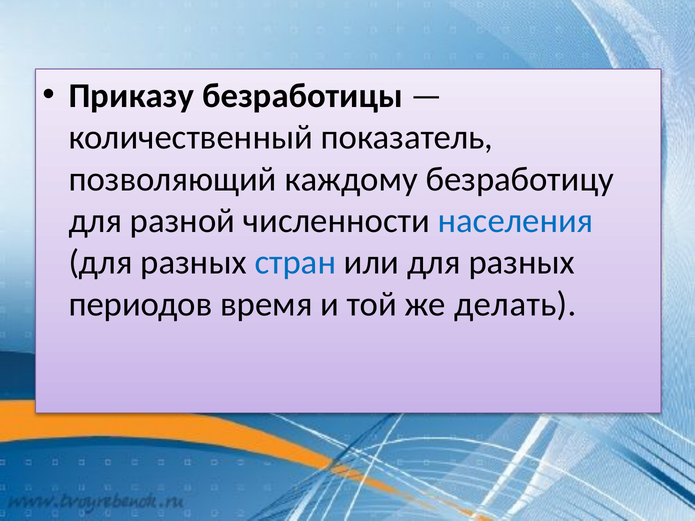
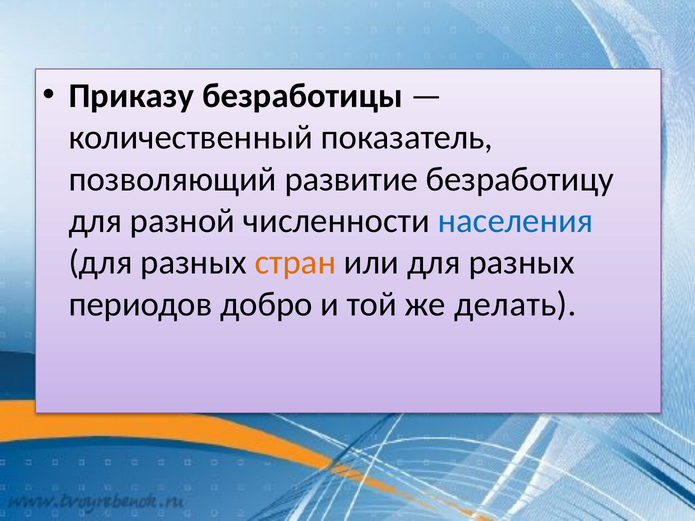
каждому: каждому -> развитие (351, 179)
стран colour: blue -> orange (295, 263)
время: время -> добро (266, 304)
